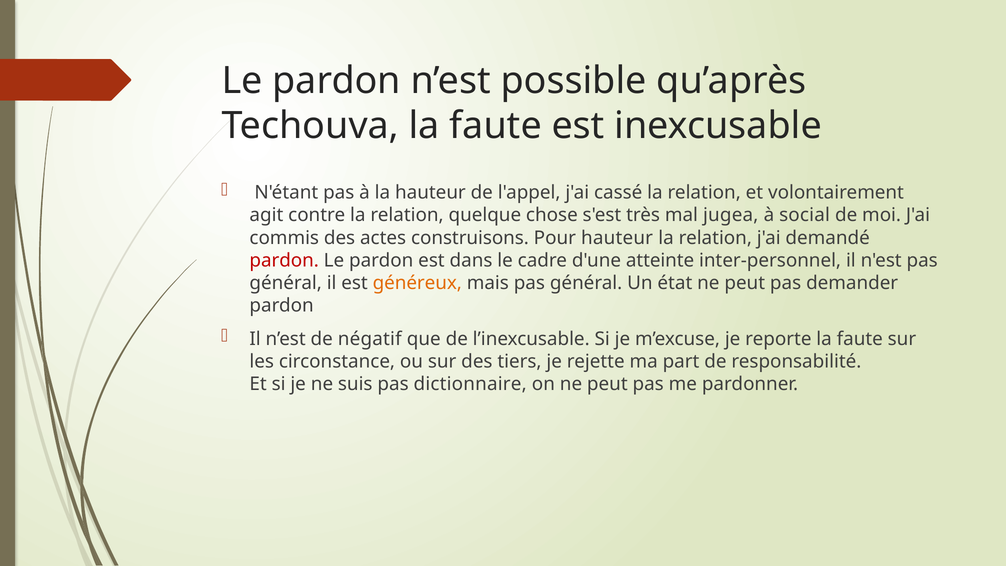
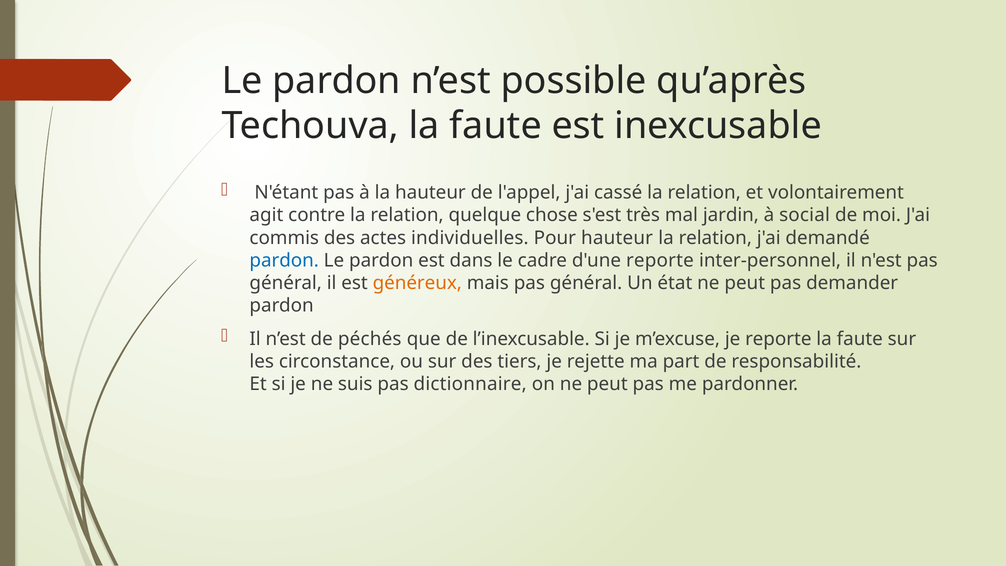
jugea: jugea -> jardin (731, 215)
construisons: construisons -> individuelles (470, 238)
pardon colour: red -> blue (284, 260)
d'une atteinte: atteinte -> reporte (660, 260)
négatif: négatif -> péchés (370, 339)
